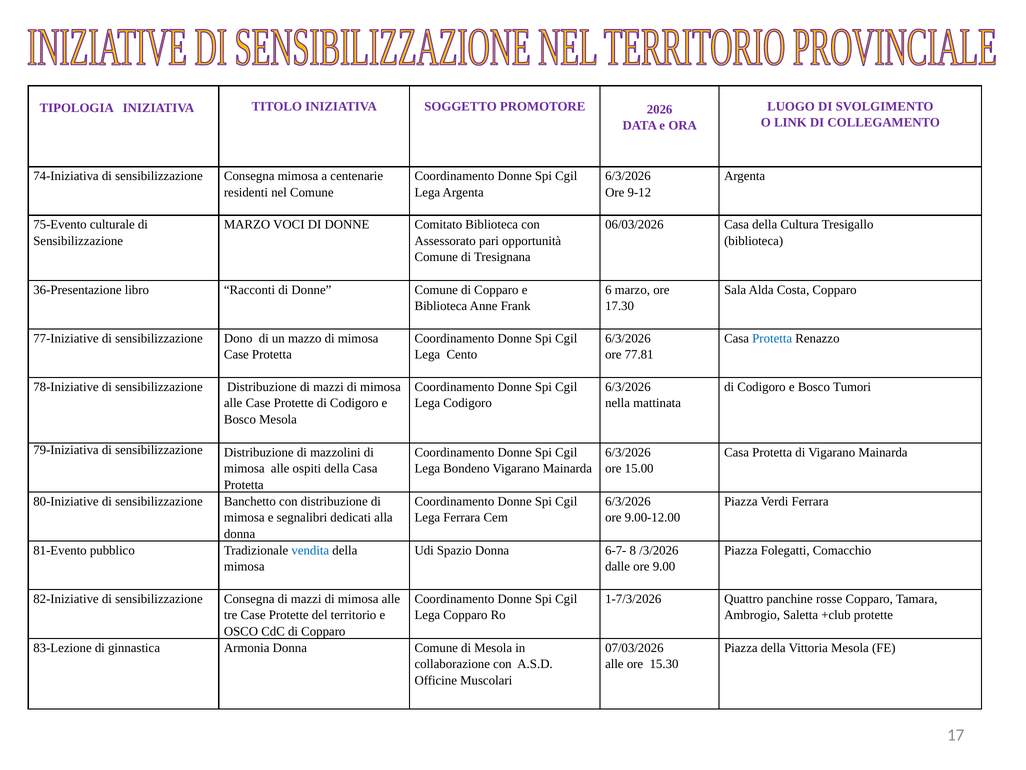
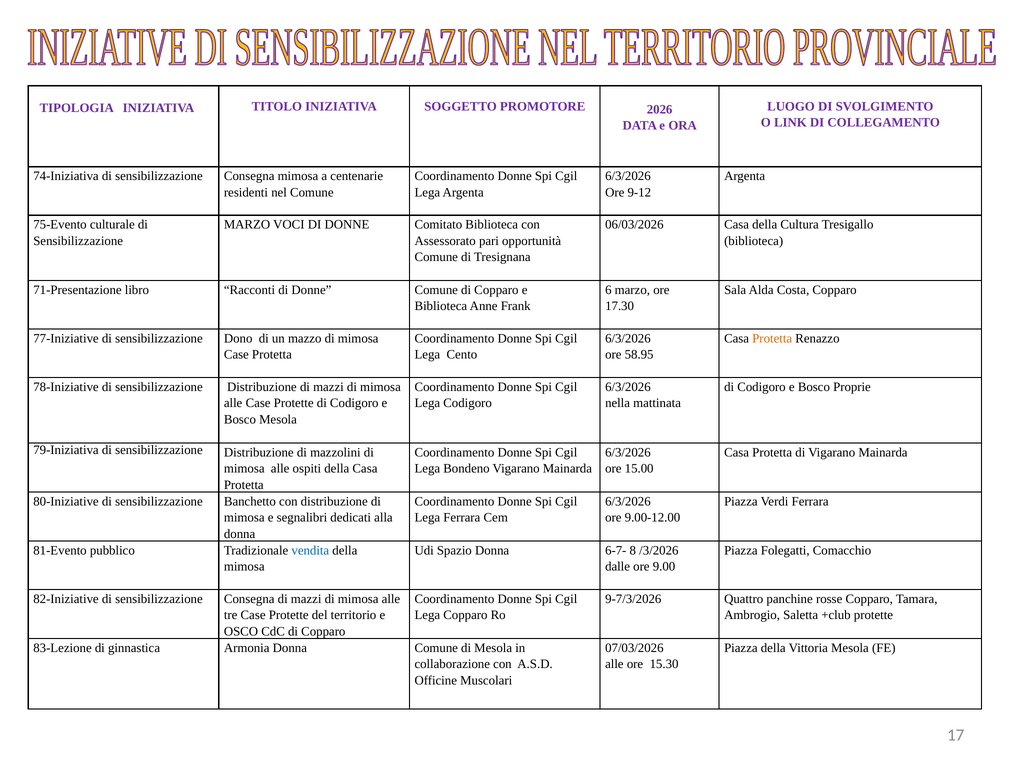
36-Presentazione: 36-Presentazione -> 71-Presentazione (77, 290)
Protetta colour: blue -> orange (772, 338)
77.81: 77.81 -> 58.95 (639, 354)
Tumori: Tumori -> Proprie (852, 387)
1-7/3/2026: 1-7/3/2026 -> 9-7/3/2026 (633, 598)
